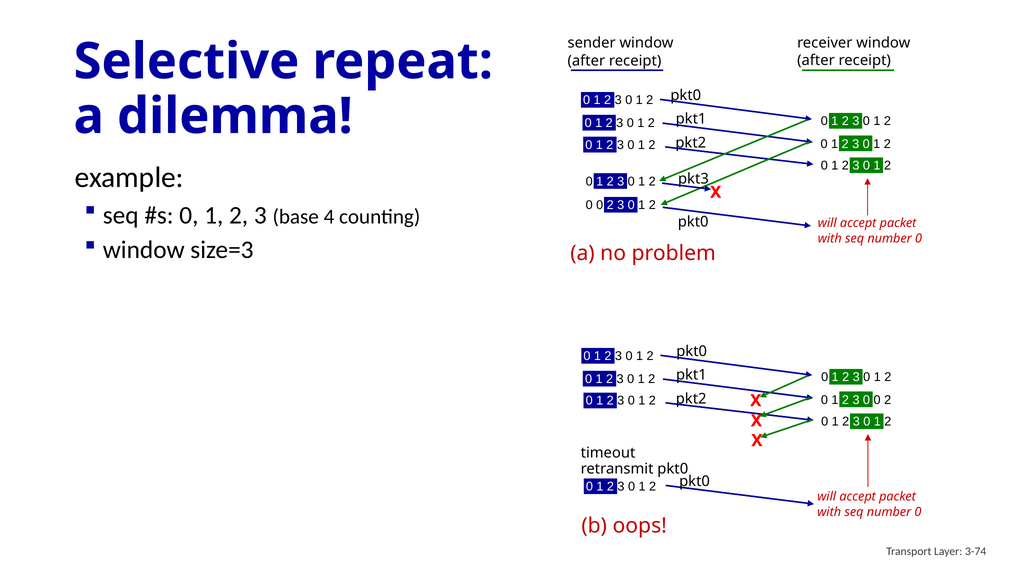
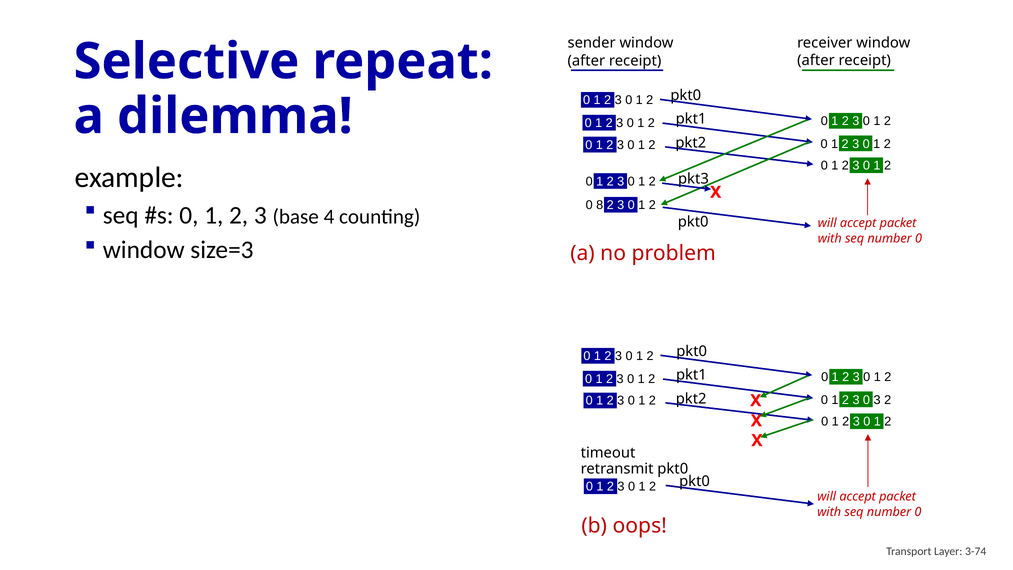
0: 0 -> 8 (600, 205)
3 0 0: 0 -> 3 (877, 400)
